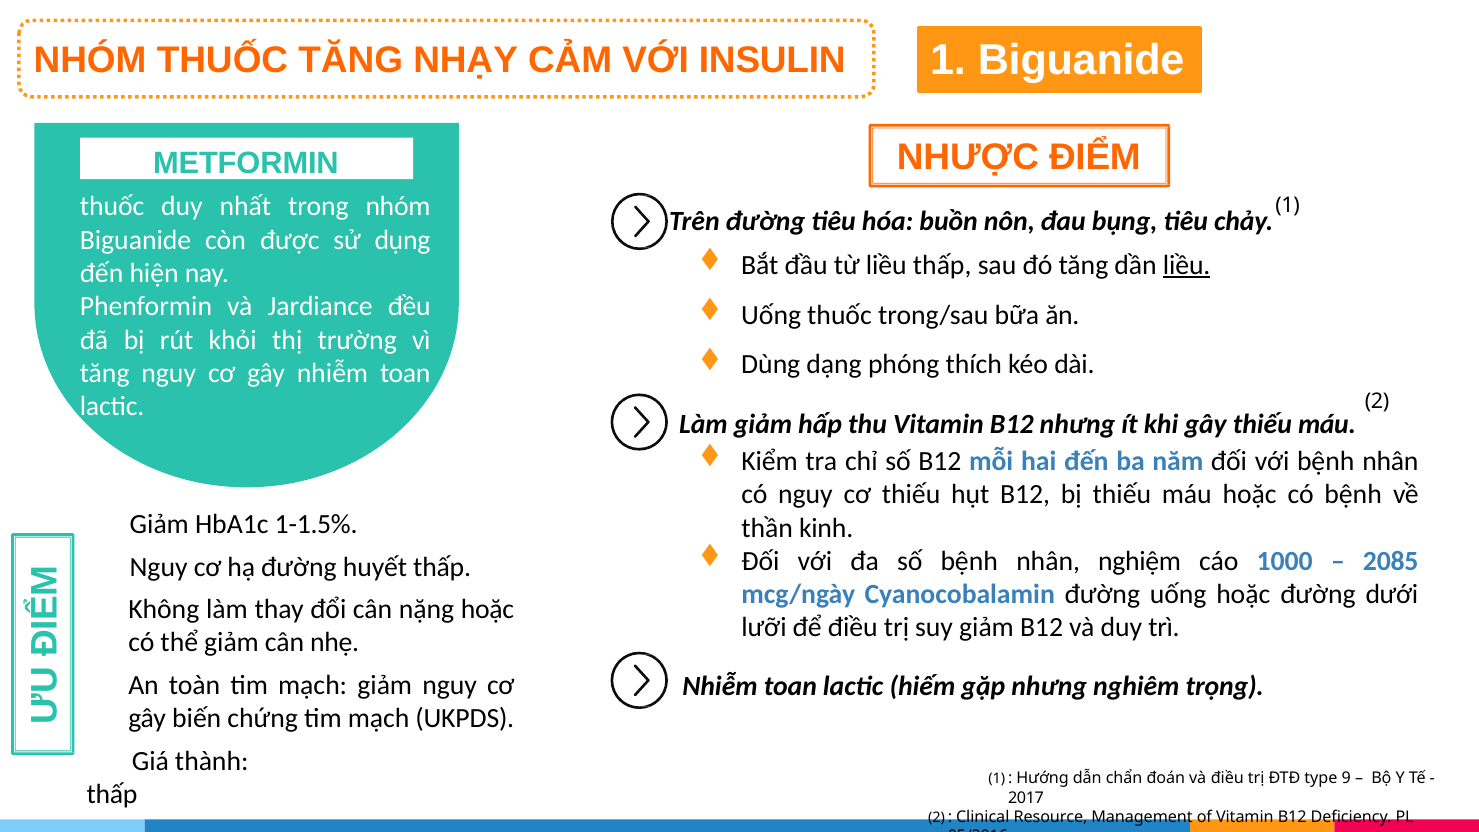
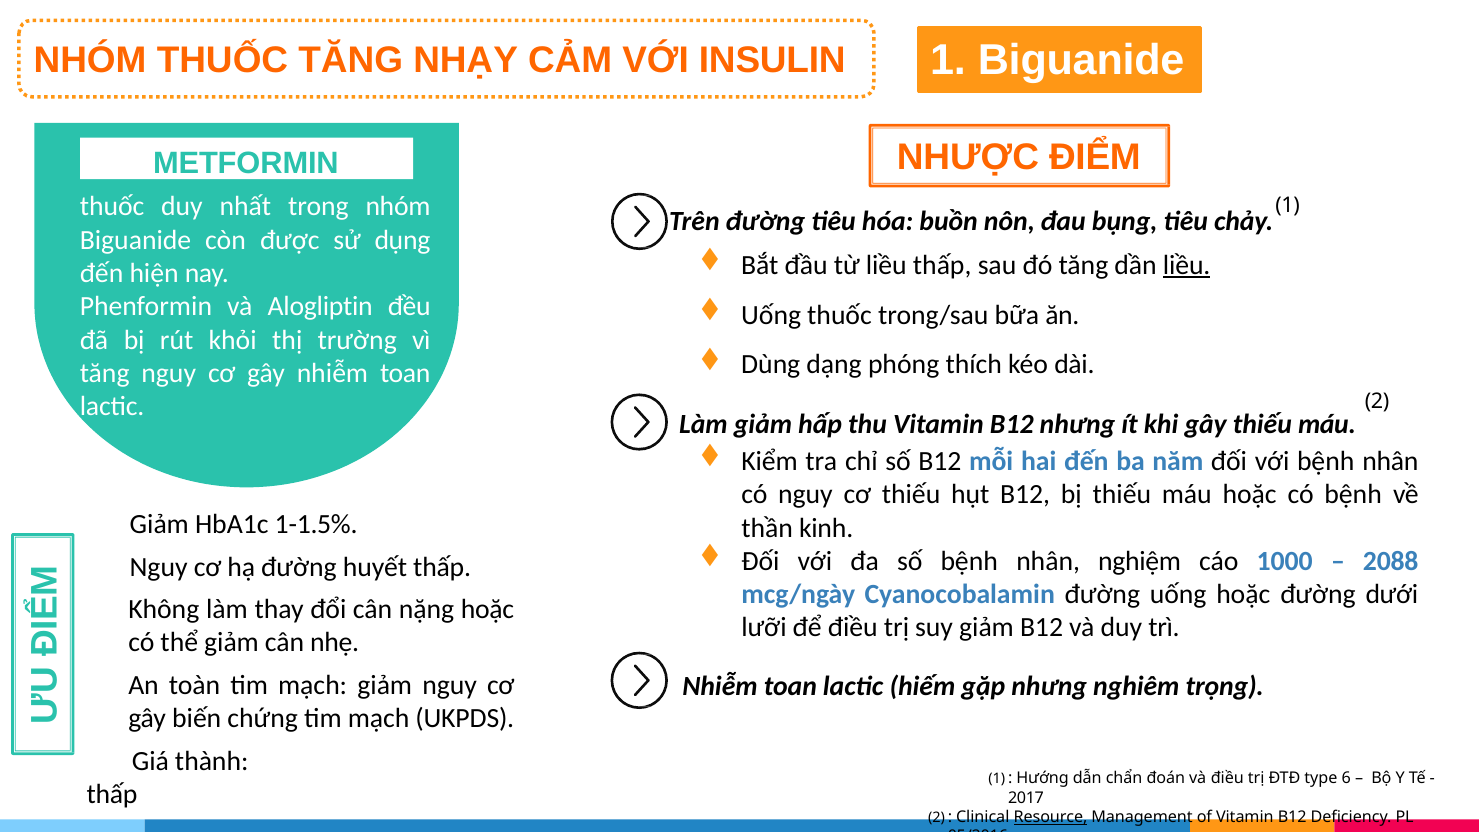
Jardiance: Jardiance -> Alogliptin (320, 307)
2085: 2085 -> 2088 (1391, 561)
9: 9 -> 6 (1346, 778)
Resource underline: none -> present (1051, 817)
